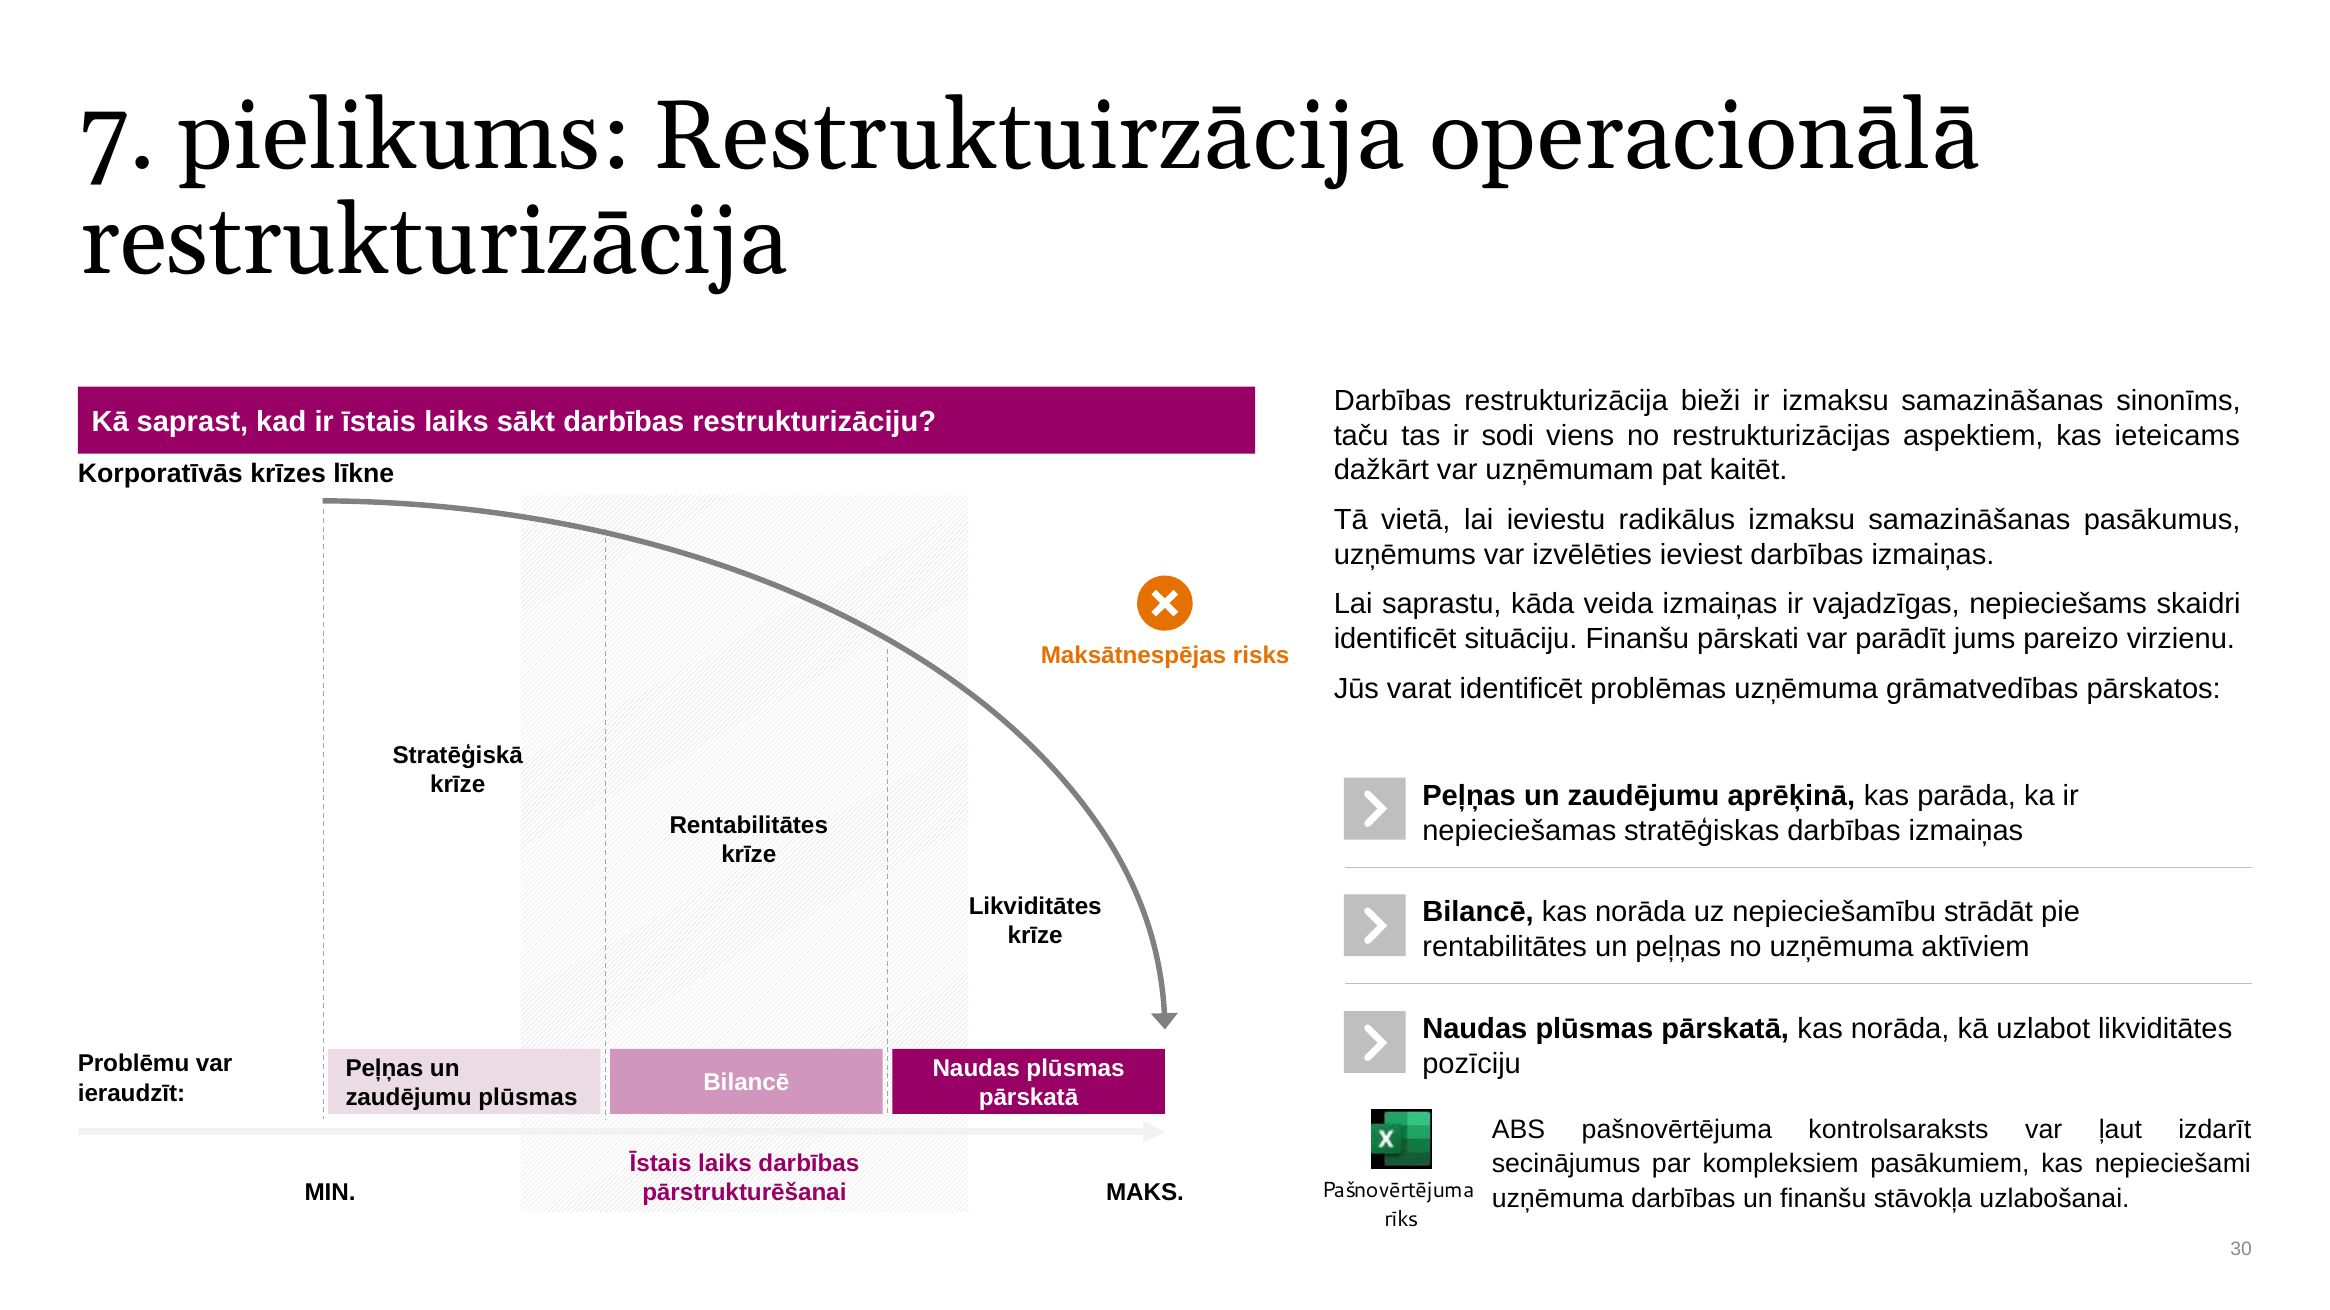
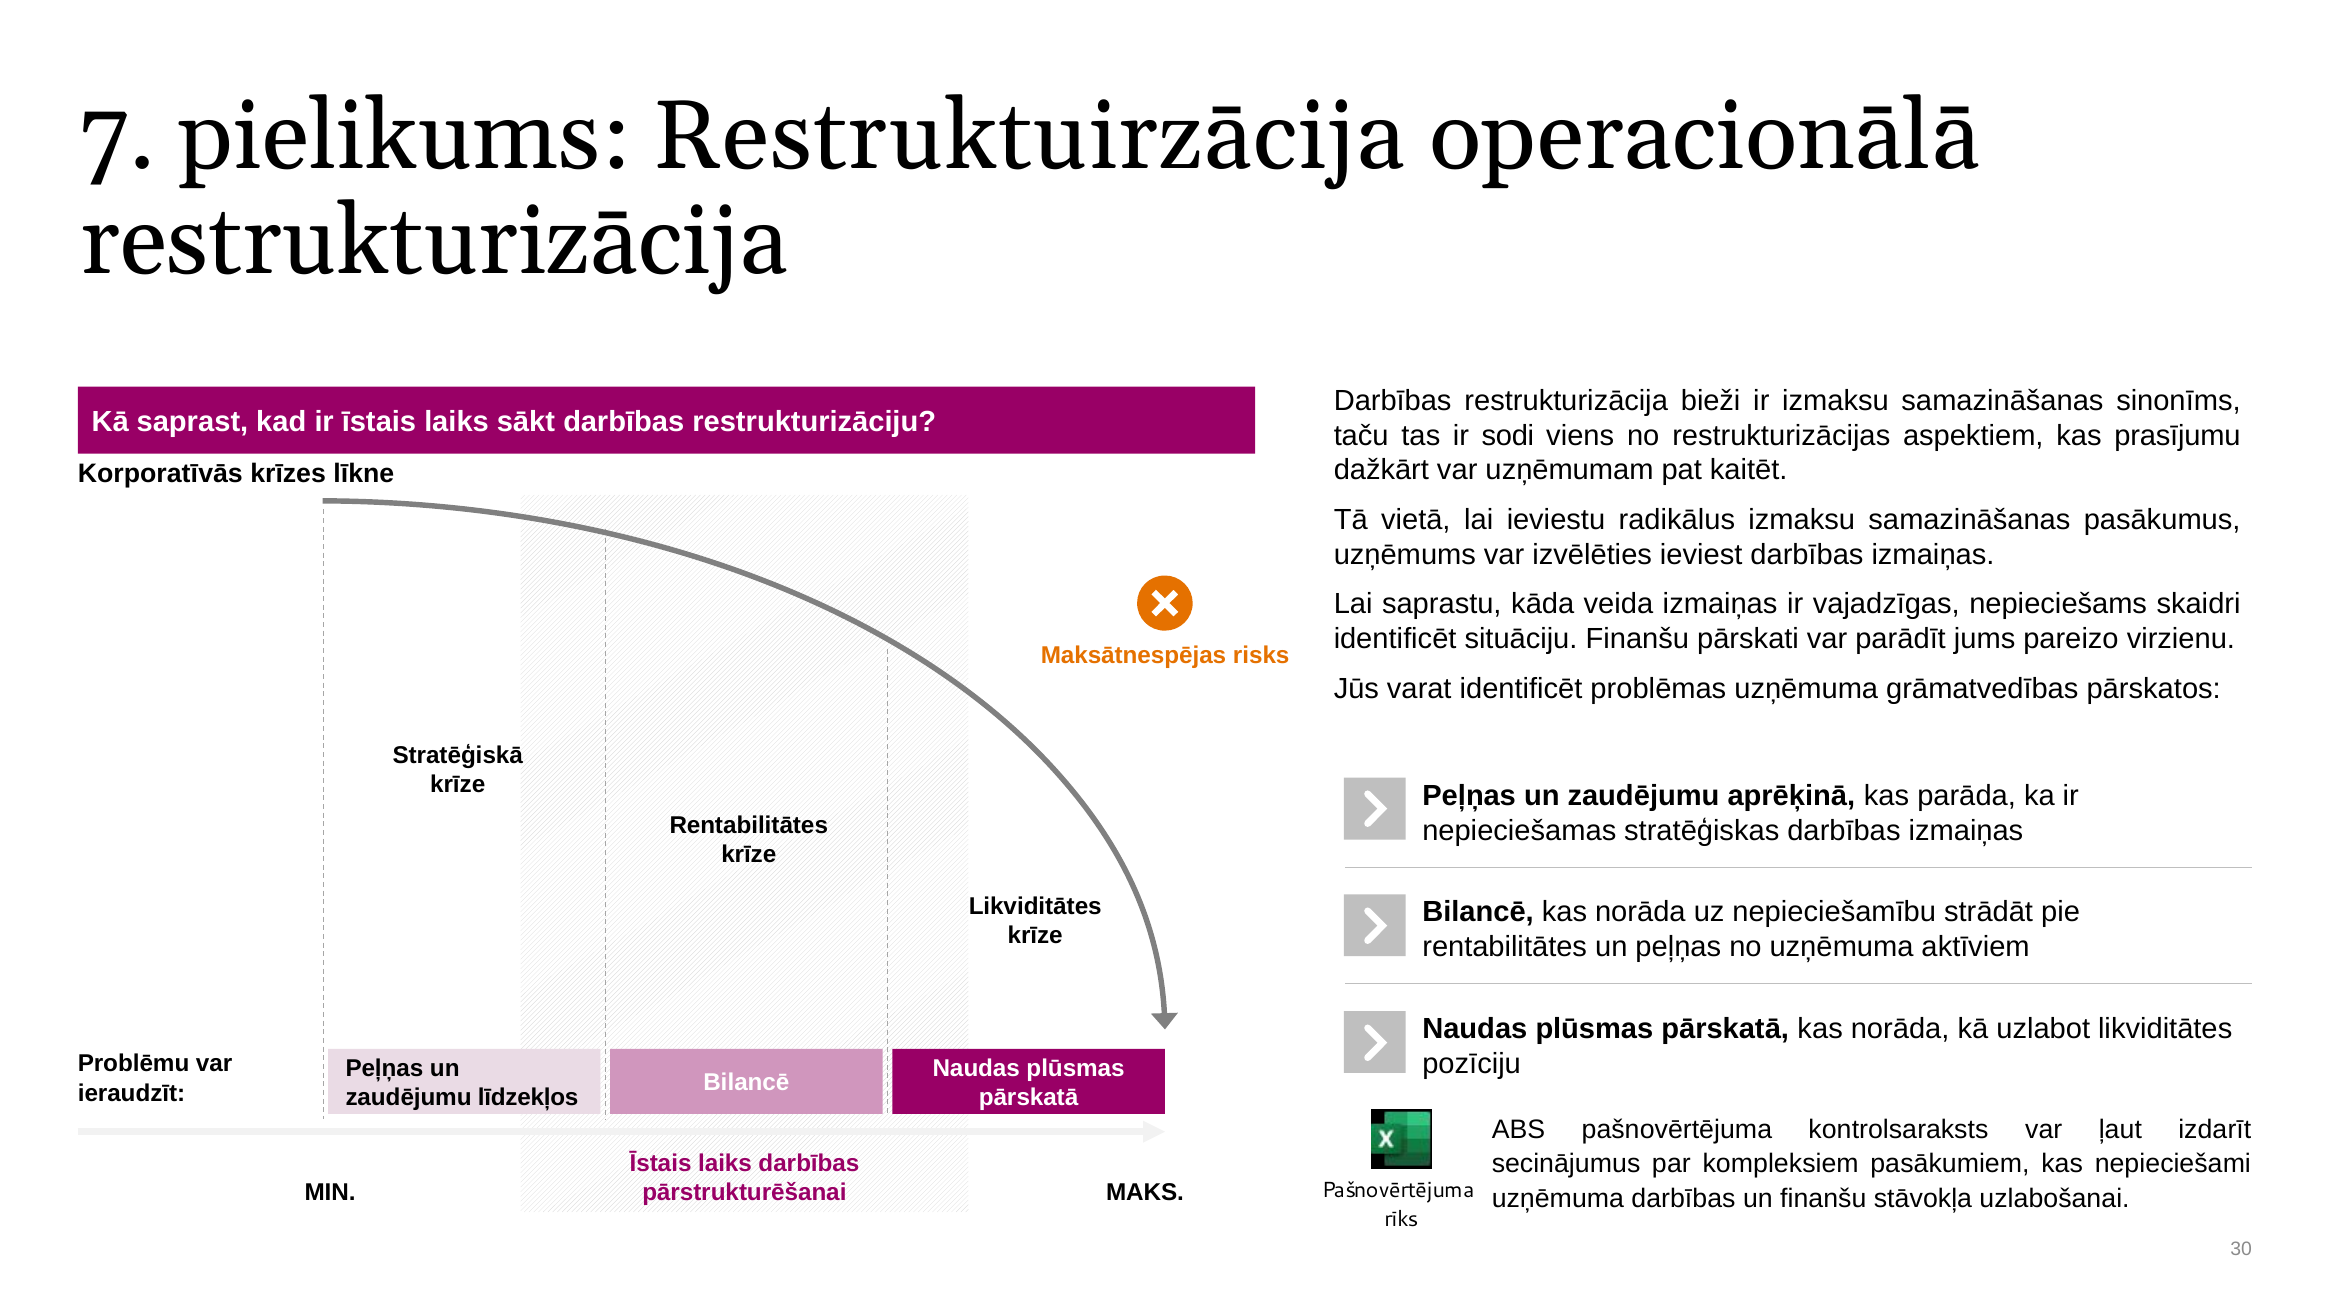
ieteicams: ieteicams -> prasījumu (2177, 436)
zaudējumu plūsmas: plūsmas -> līdzekļos (528, 1098)
